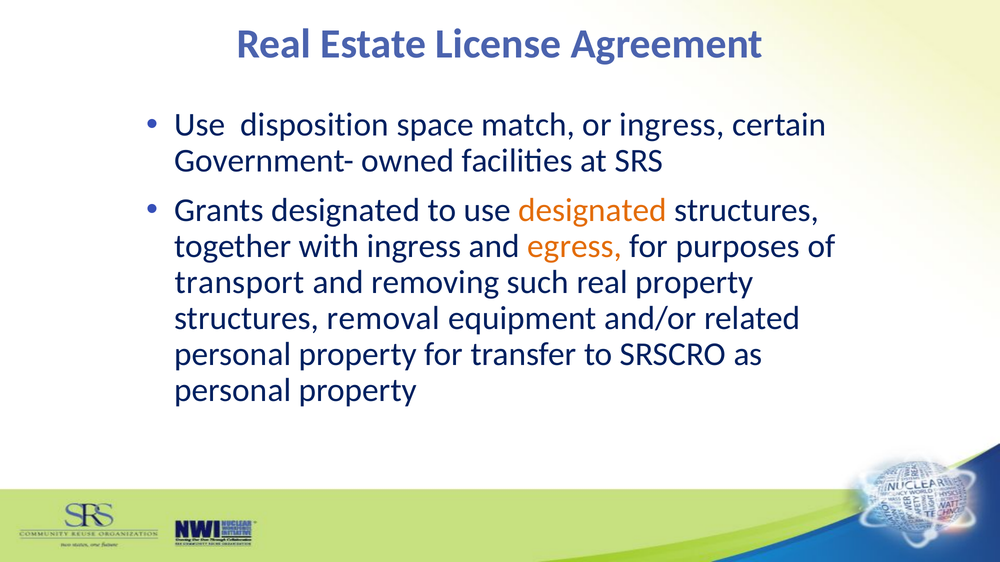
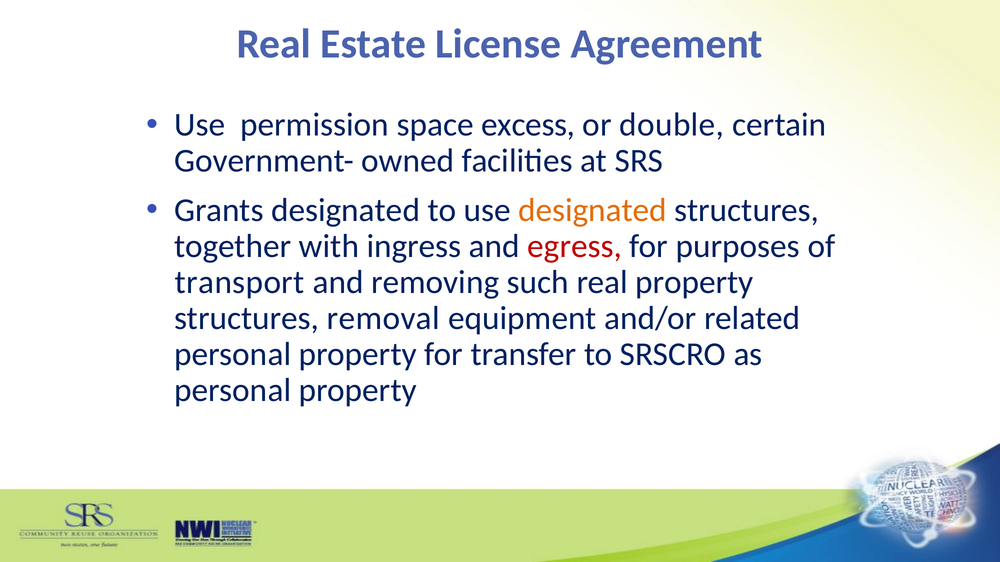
disposition: disposition -> permission (315, 125)
match: match -> excess (528, 125)
or ingress: ingress -> double (672, 125)
egress colour: orange -> red (575, 246)
